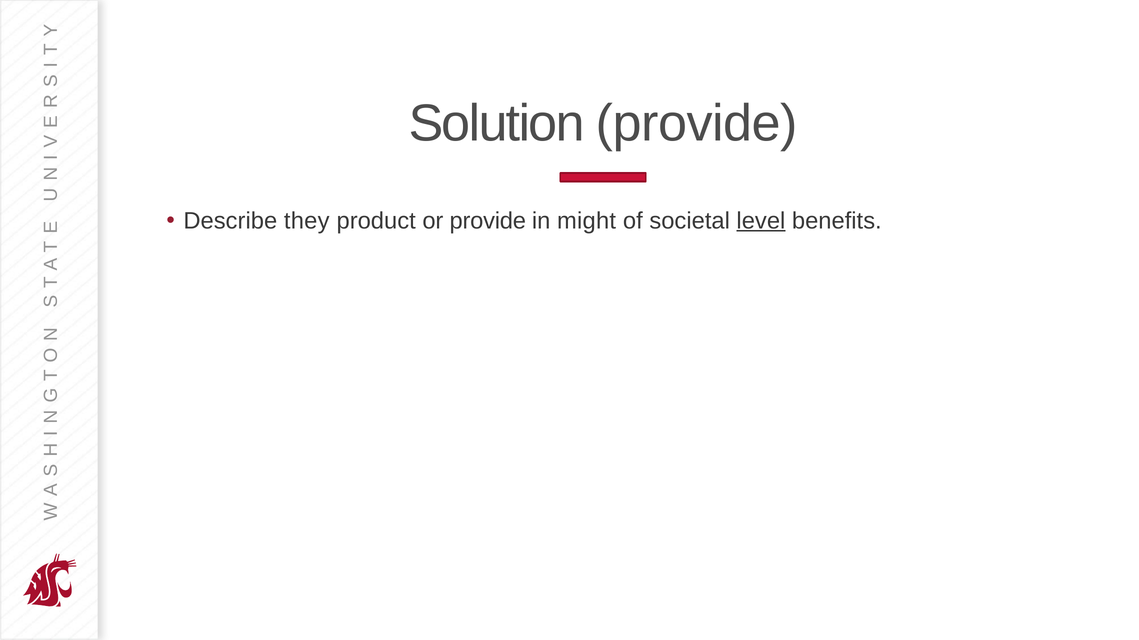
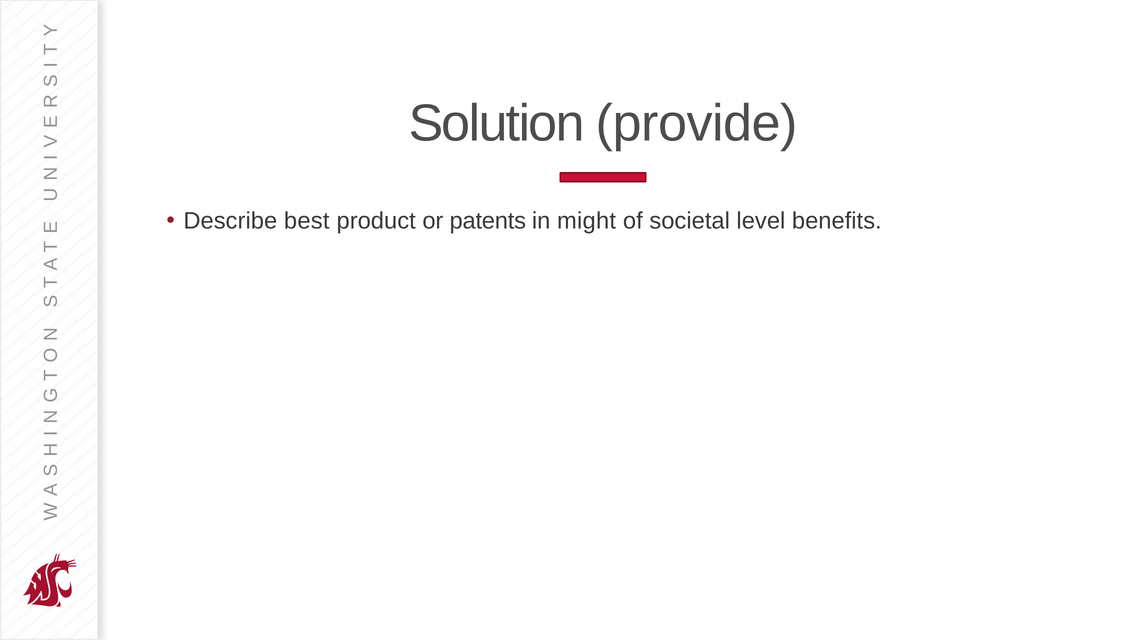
they: they -> best (307, 221)
or provide: provide -> patents (488, 221)
level underline: present -> none (761, 221)
